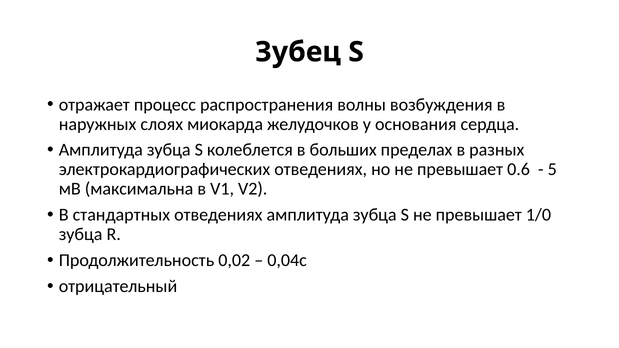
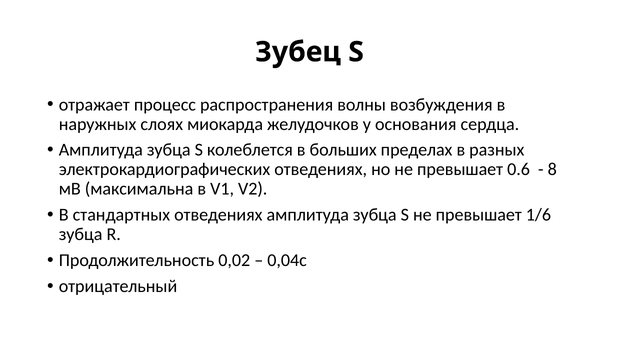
5: 5 -> 8 (552, 170)
1/0: 1/0 -> 1/6 (538, 215)
